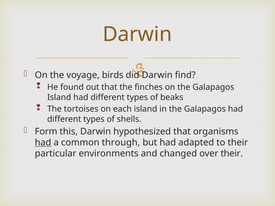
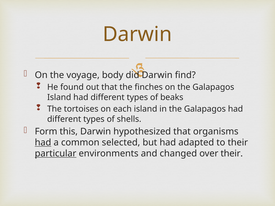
birds: birds -> body (113, 75)
through: through -> selected (121, 143)
particular underline: none -> present (56, 154)
